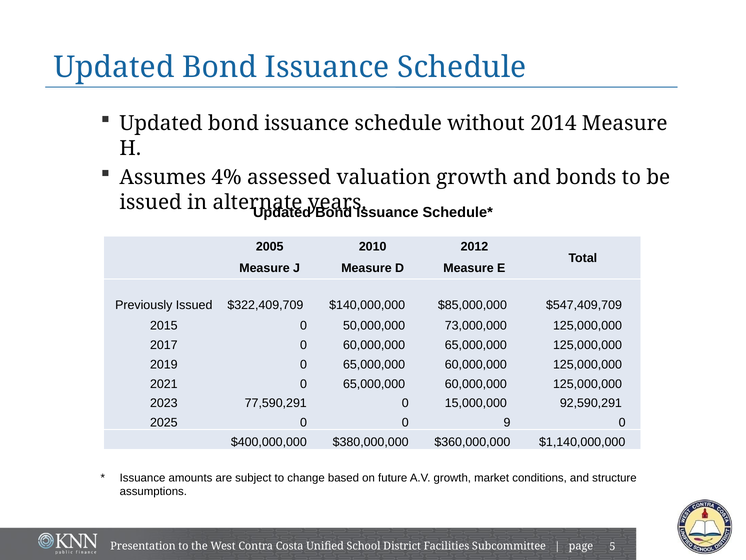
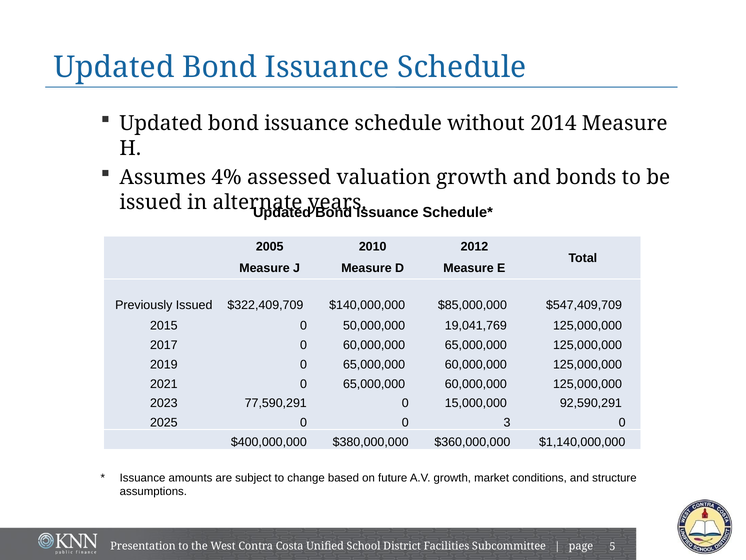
73,000,000: 73,000,000 -> 19,041,769 (476, 325)
9: 9 -> 3 (507, 422)
